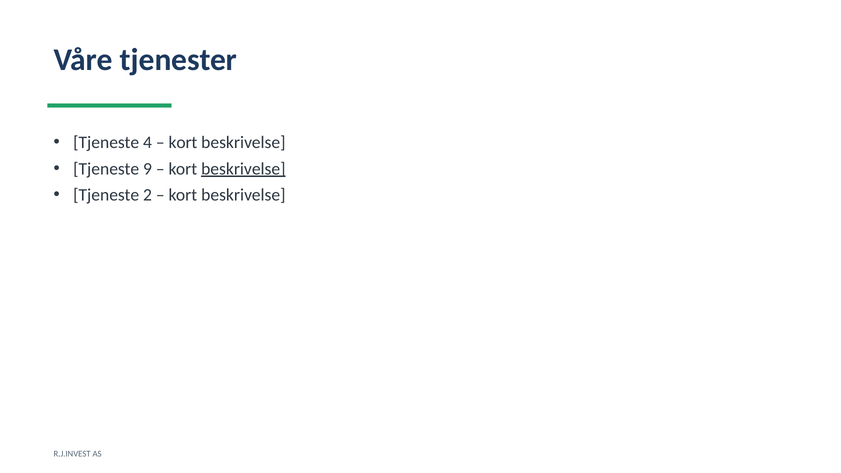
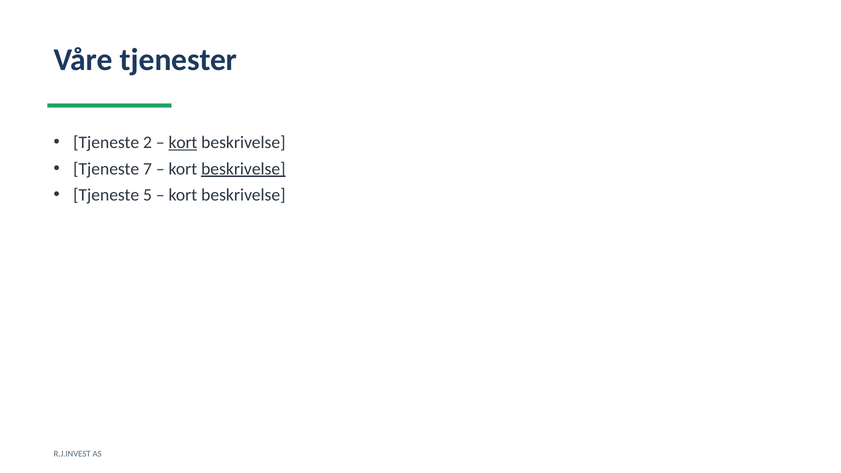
4: 4 -> 2 (147, 142)
kort underline: none -> present (183, 142)
9: 9 -> 7 (147, 169)
2: 2 -> 5 (147, 195)
